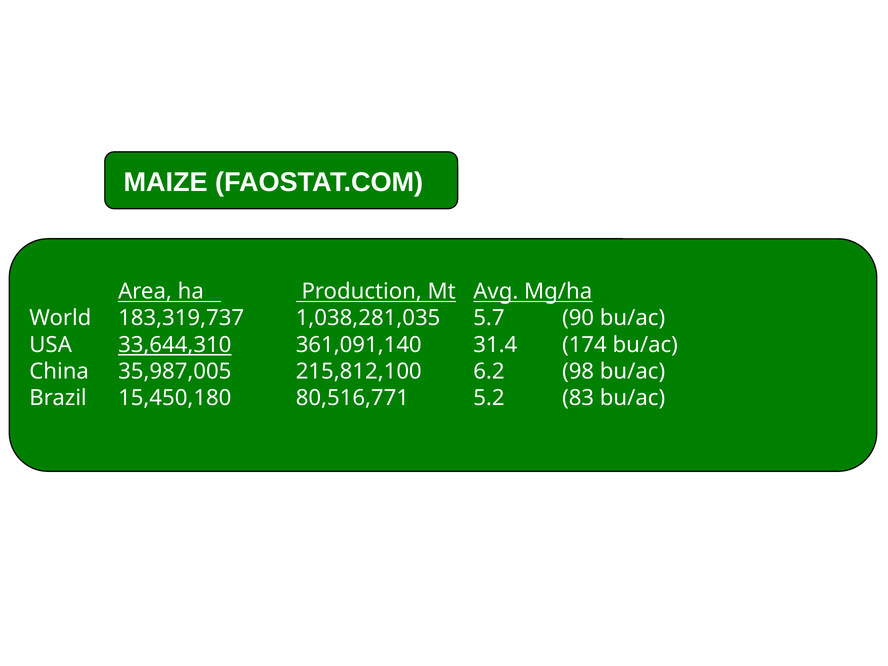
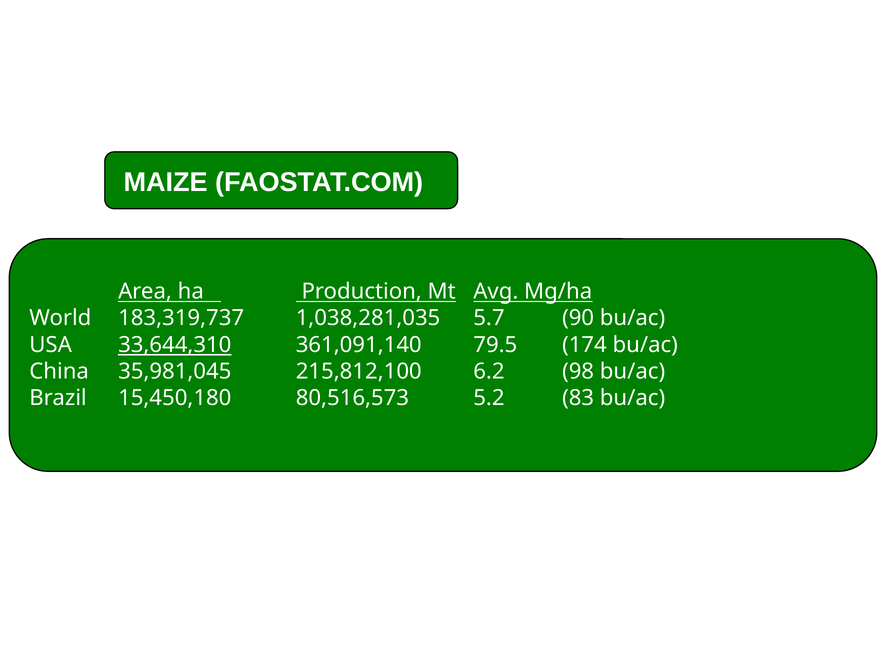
31.4: 31.4 -> 79.5 (495, 345)
35,987,005: 35,987,005 -> 35,981,045 (175, 371)
80,516,771: 80,516,771 -> 80,516,573 (352, 398)
